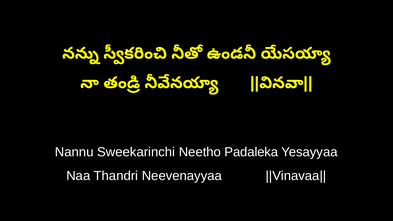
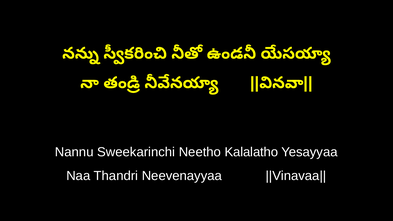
Padaleka: Padaleka -> Kalalatho (251, 152)
